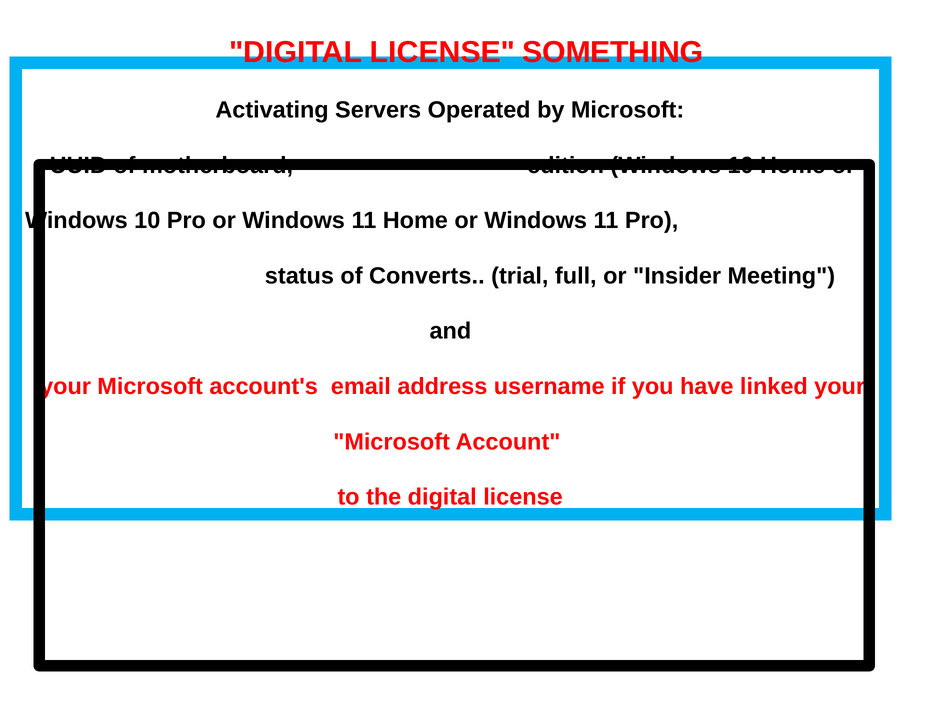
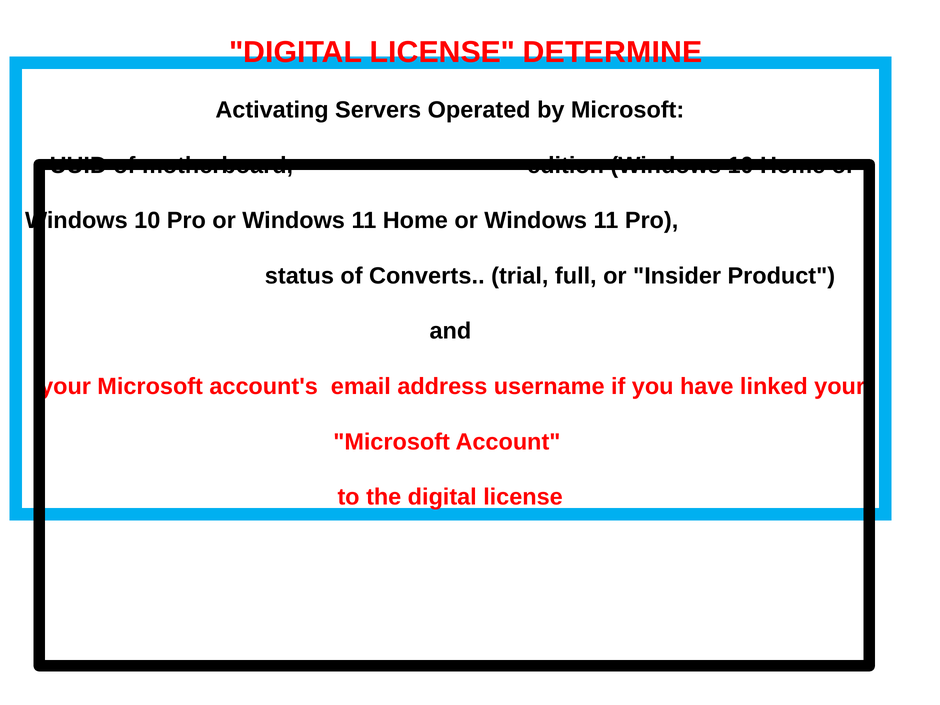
SOMETHING: SOMETHING -> DETERMINE (613, 52)
Meeting: Meeting -> Product (781, 276)
